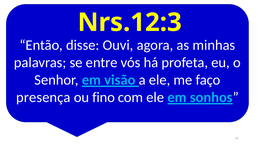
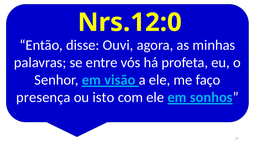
Nrs.12:3: Nrs.12:3 -> Nrs.12:0 (130, 22)
fino: fino -> isto (103, 97)
